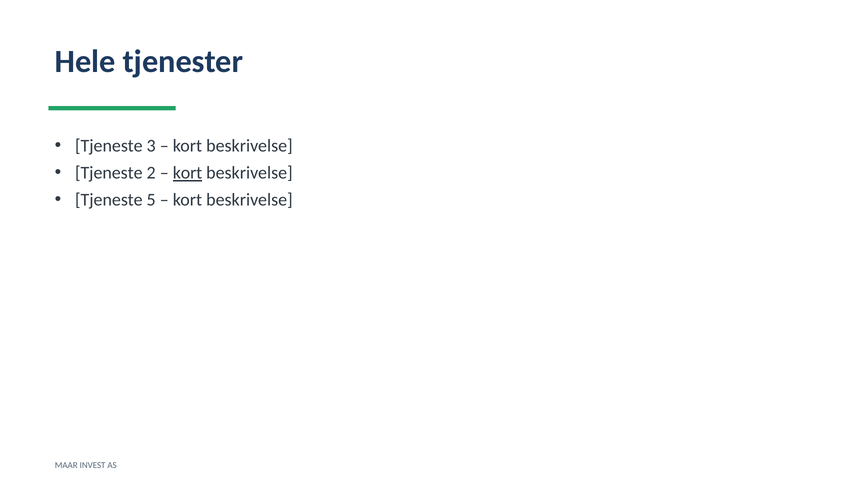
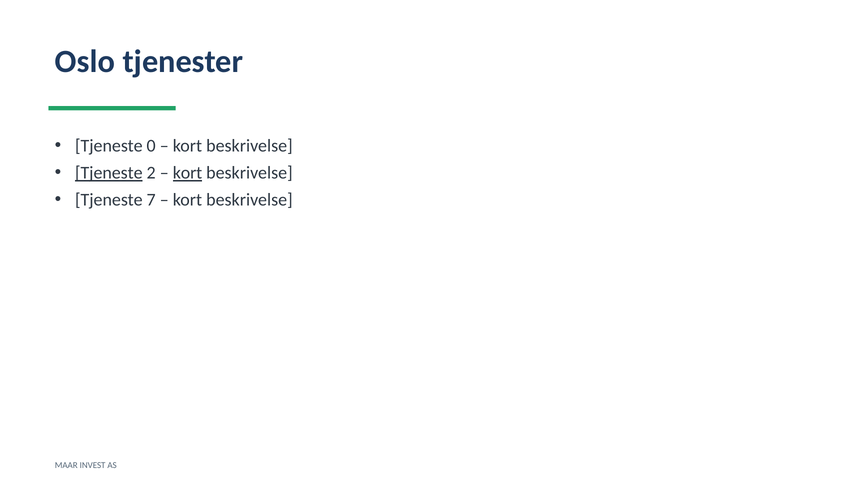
Hele: Hele -> Oslo (85, 62)
3: 3 -> 0 (151, 146)
Tjeneste underline: none -> present (109, 173)
5: 5 -> 7 (151, 200)
